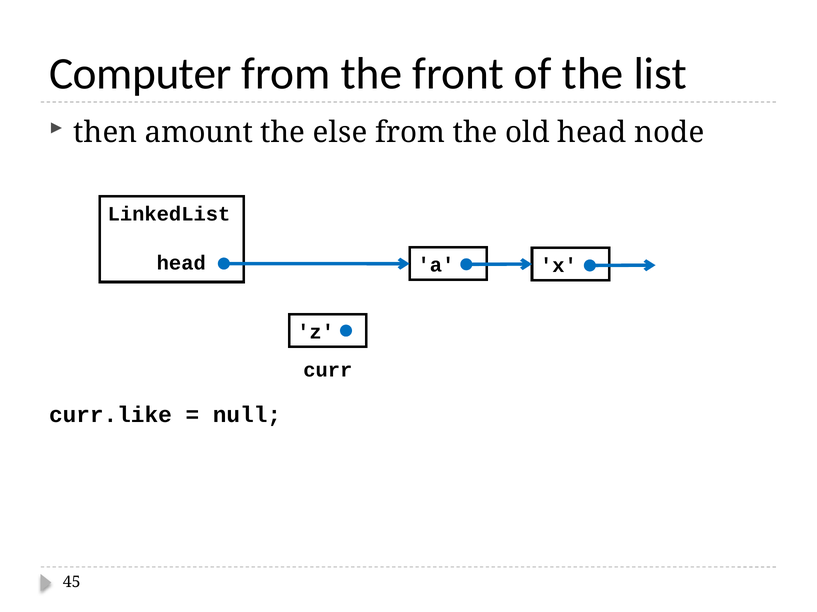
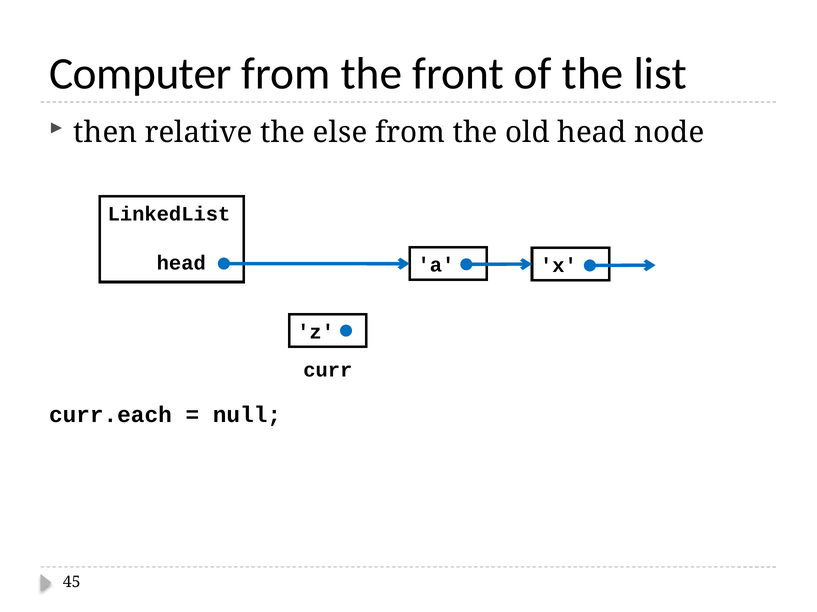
amount: amount -> relative (199, 133)
curr.like: curr.like -> curr.each (110, 416)
